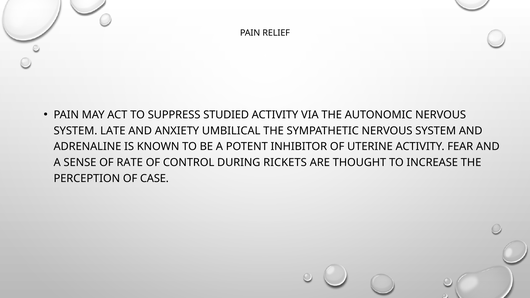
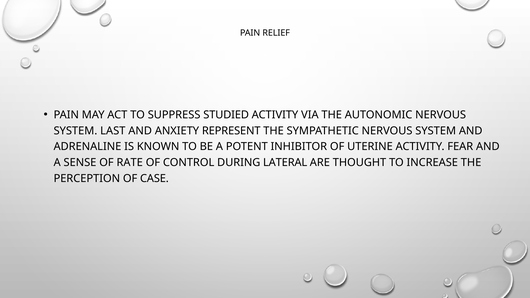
LATE: LATE -> LAST (113, 131)
UMBILICAL: UMBILICAL -> REPRESENT (231, 131)
RICKETS: RICKETS -> LATERAL (285, 163)
